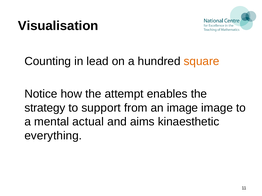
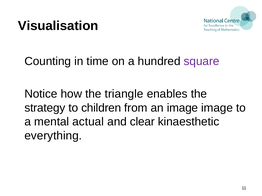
lead: lead -> time (98, 61)
square colour: orange -> purple (202, 61)
attempt: attempt -> triangle (124, 94)
support: support -> children (101, 108)
aims: aims -> clear (142, 122)
